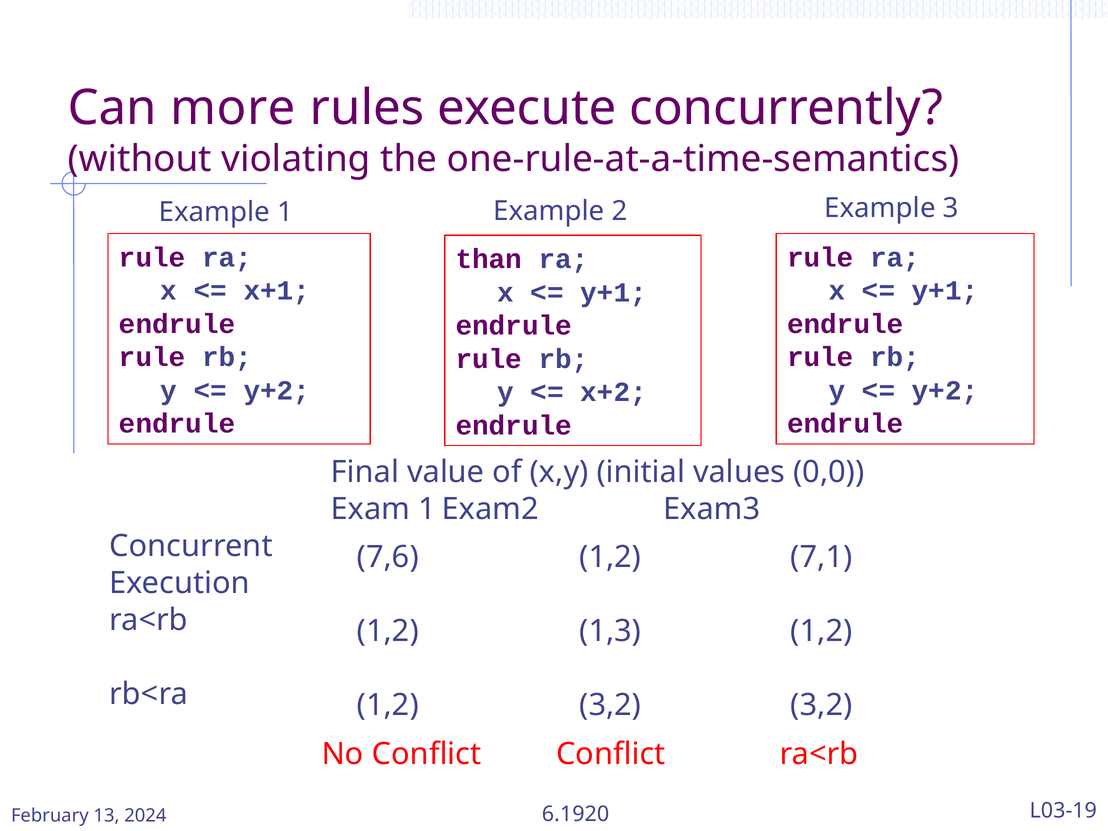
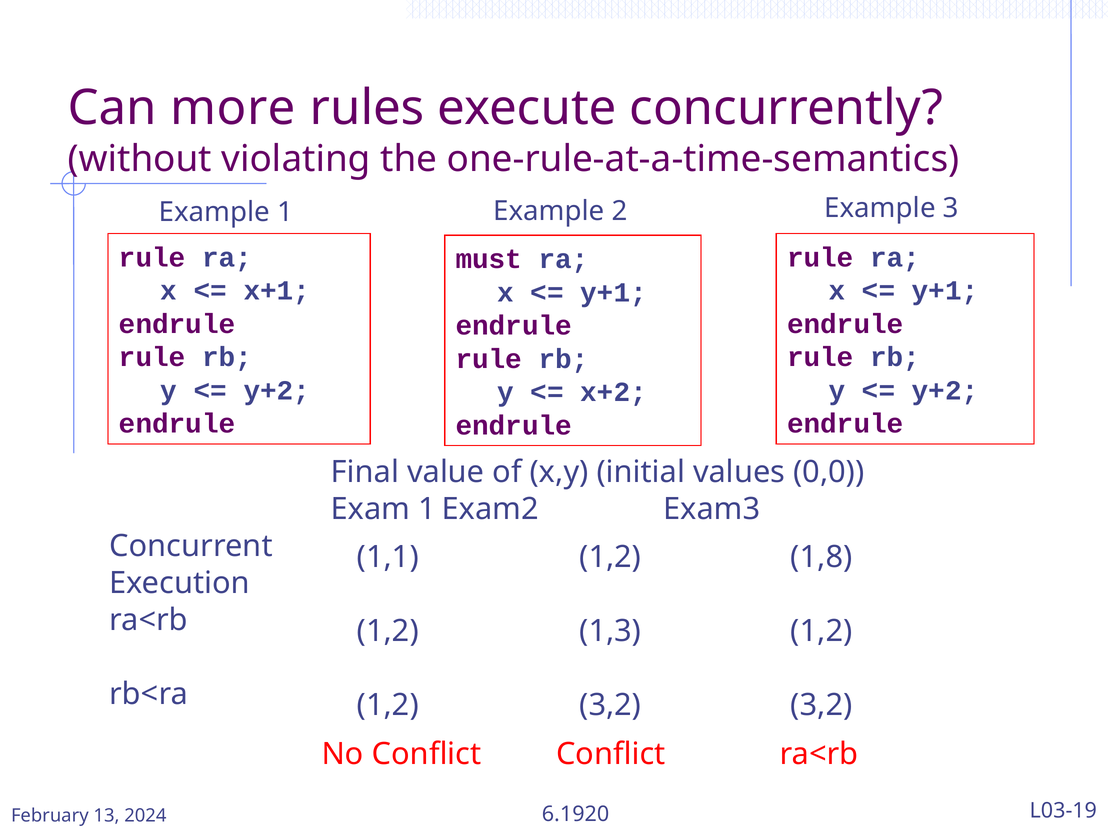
than: than -> must (489, 259)
7,6: 7,6 -> 1,1 (388, 557)
7,1: 7,1 -> 1,8 (821, 557)
